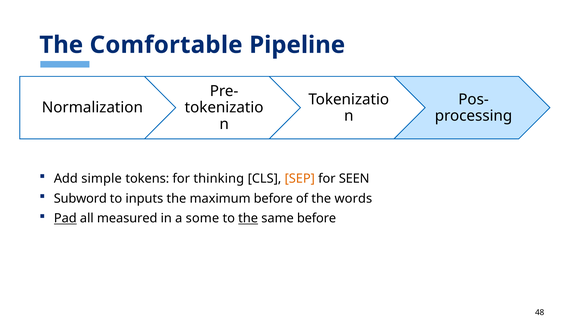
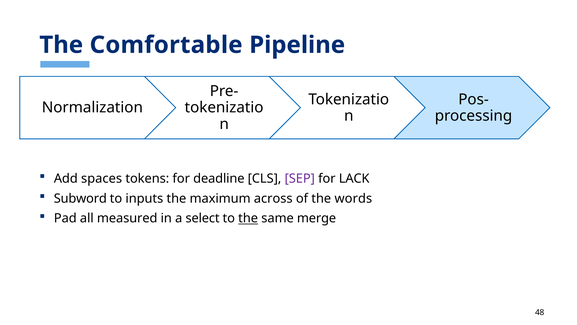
simple: simple -> spaces (102, 178)
thinking: thinking -> deadline (219, 178)
SEP colour: orange -> purple (300, 178)
SEEN: SEEN -> LACK (354, 178)
maximum before: before -> across (273, 198)
Pad underline: present -> none (65, 218)
some: some -> select (203, 218)
same before: before -> merge (317, 218)
